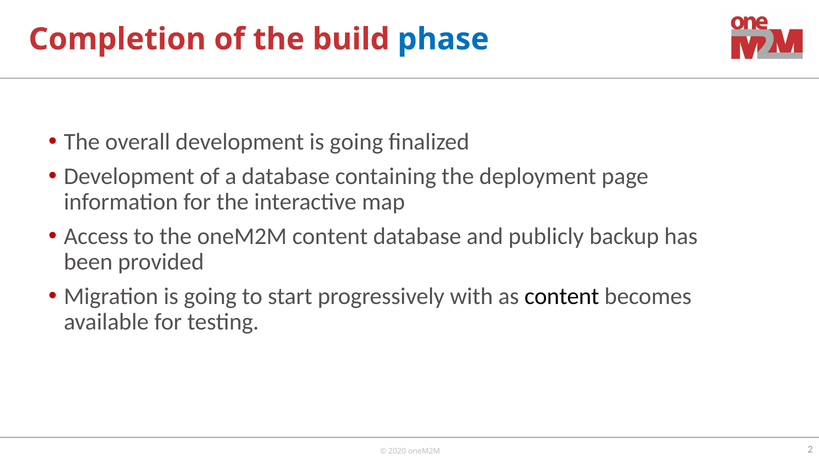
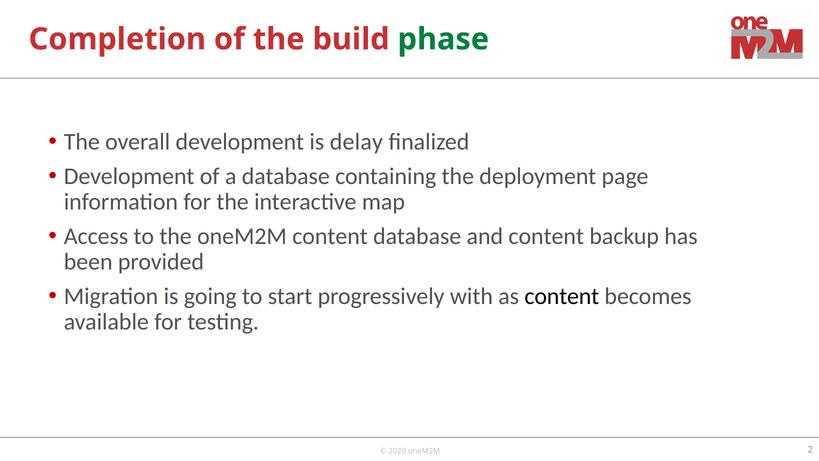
phase colour: blue -> green (443, 39)
development is going: going -> delay (356, 142)
and publicly: publicly -> content (546, 236)
